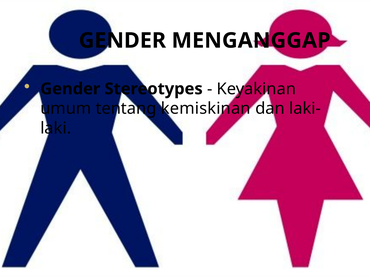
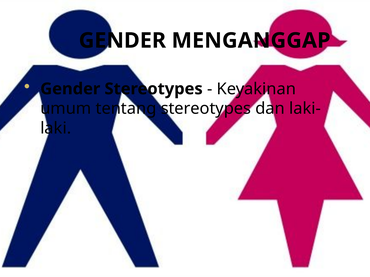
tentang kemiskinan: kemiskinan -> stereotypes (206, 109)
